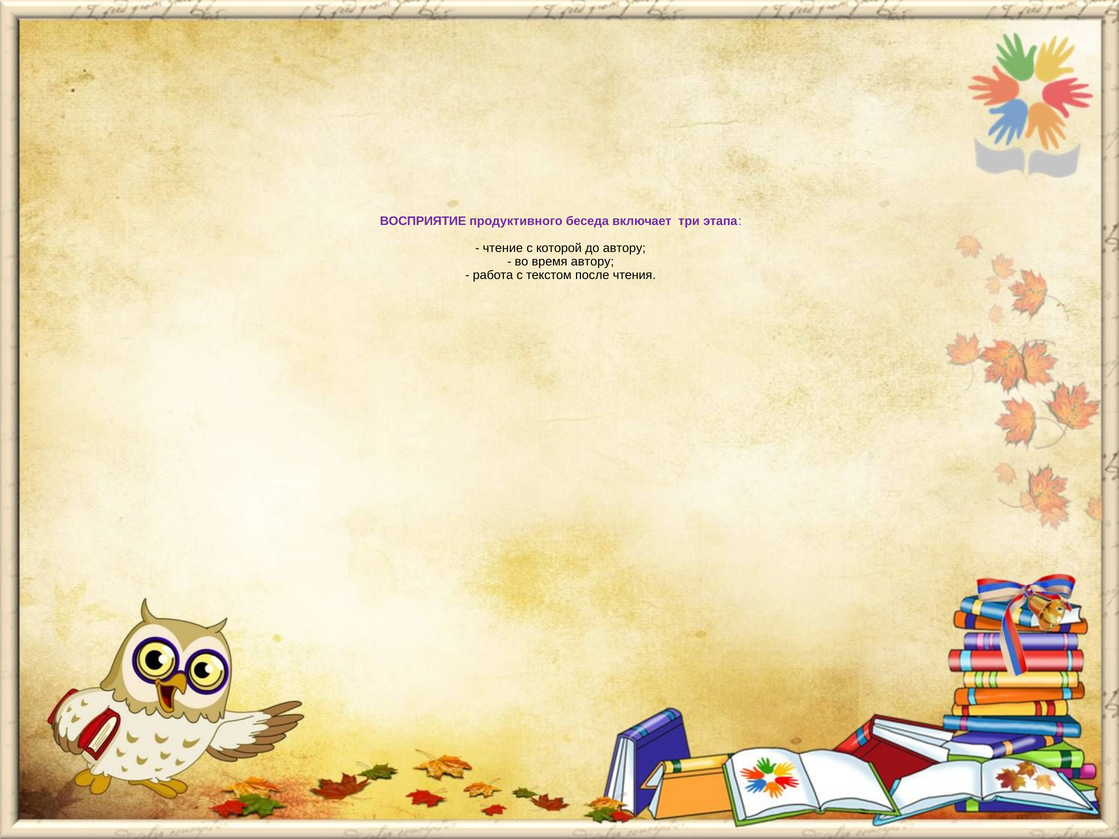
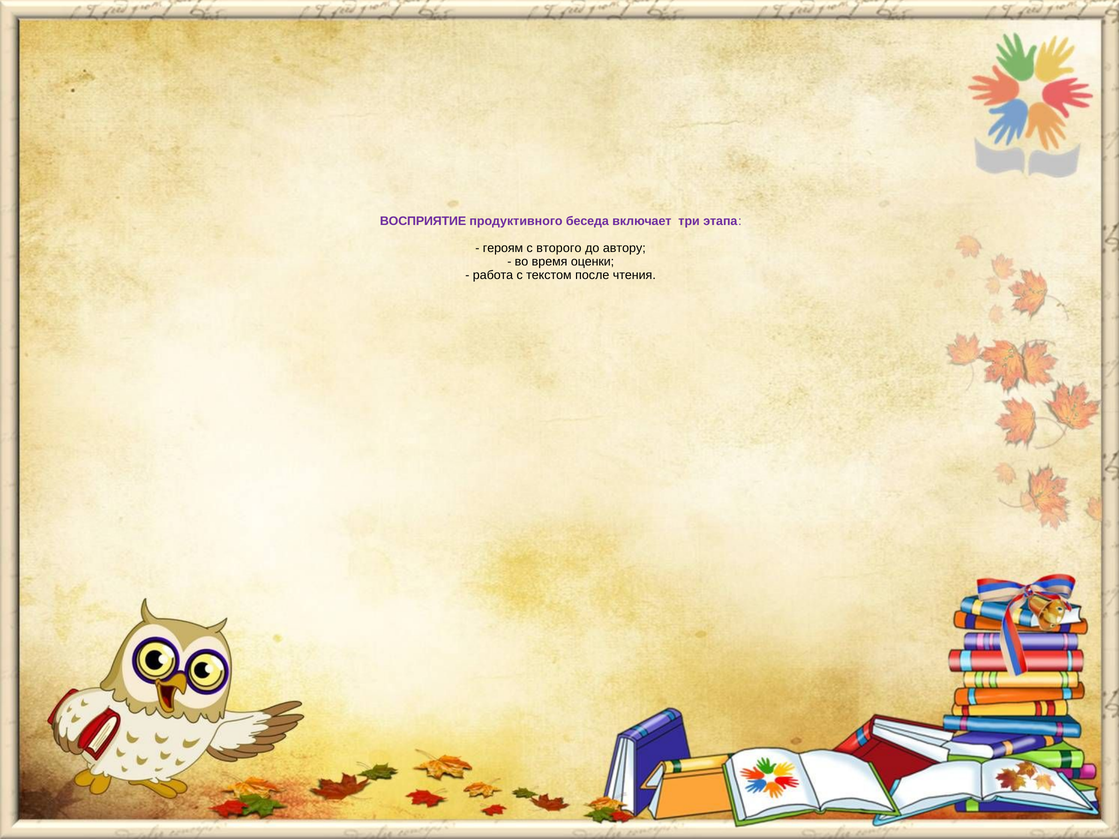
чтение: чтение -> героям (503, 248)
которой: которой -> второго (559, 248)
время автору: автору -> оценки (593, 262)
